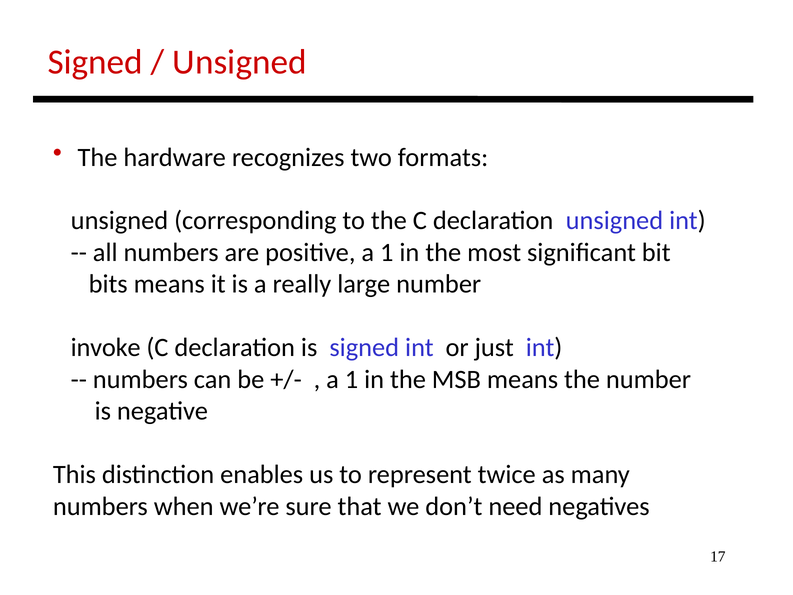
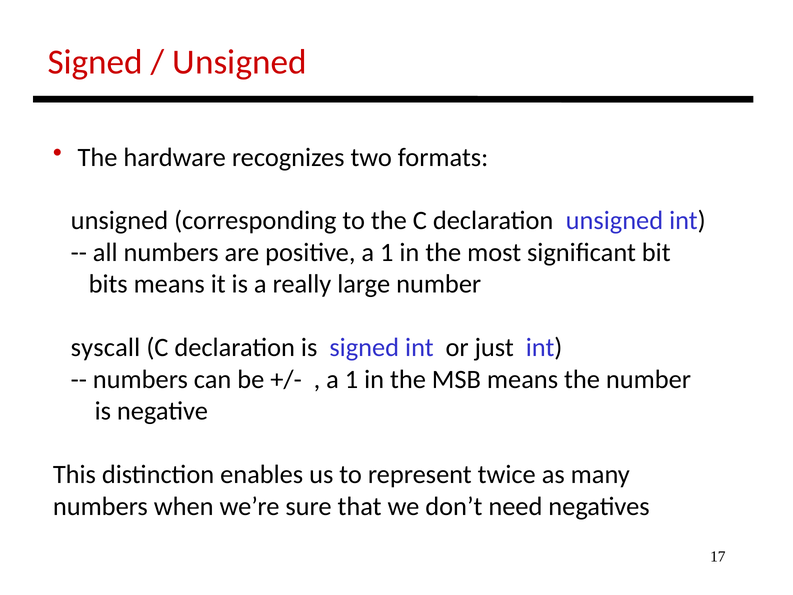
invoke: invoke -> syscall (105, 348)
